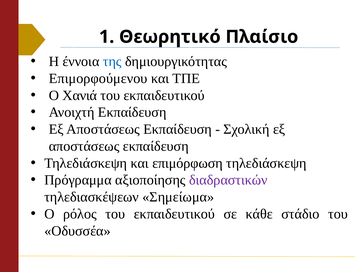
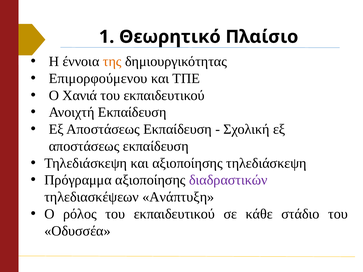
της colour: blue -> orange (112, 62)
και επιμόρφωση: επιμόρφωση -> αξιοποίησης (187, 163)
Σημείωμα: Σημείωμα -> Ανάπτυξη (178, 197)
